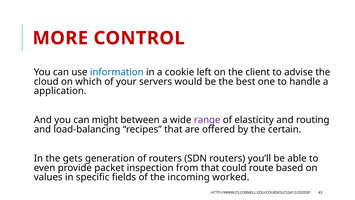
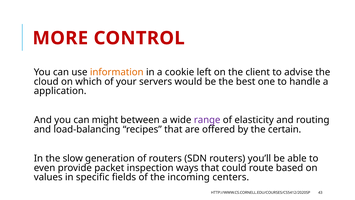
information colour: blue -> orange (117, 72)
gets: gets -> slow (73, 158)
from: from -> ways (187, 168)
worked: worked -> centers (231, 177)
